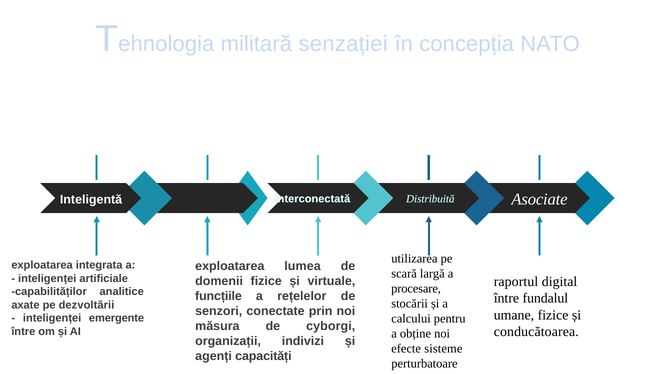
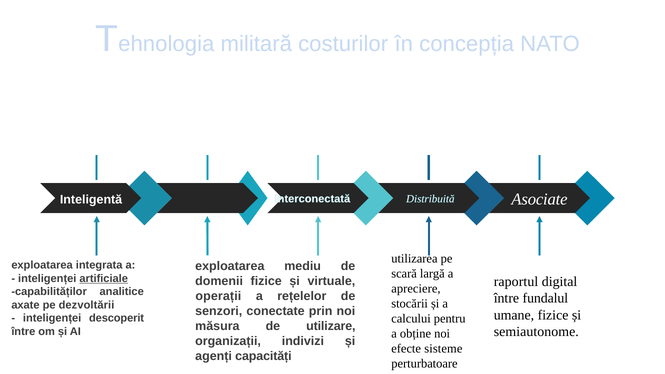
senzației: senzației -> costurilor (343, 44)
lumea: lumea -> mediu (303, 266)
artificiale underline: none -> present (104, 278)
procesare: procesare -> apreciere (416, 289)
funcțiile: funcțiile -> operații (218, 296)
emergente: emergente -> descoperit (117, 318)
cyborgi: cyborgi -> utilizare (331, 326)
conducătoarea: conducătoarea -> semiautonome (536, 332)
